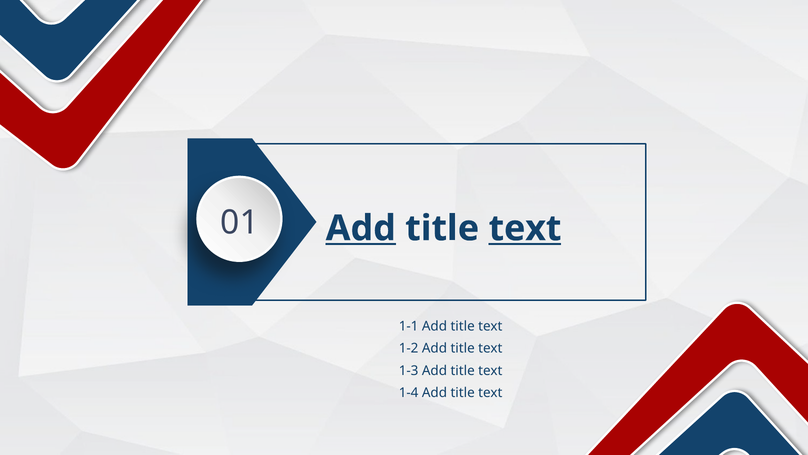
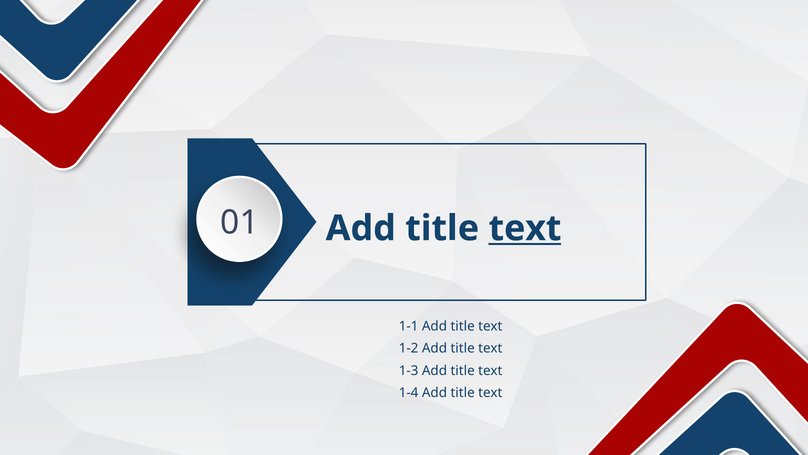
Add underline: present -> none (361, 228)
